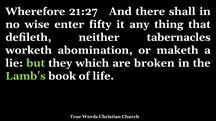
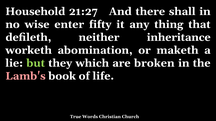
Wherefore: Wherefore -> Household (35, 12)
tabernacles: tabernacles -> inheritance (179, 37)
Lamb's colour: light green -> pink (26, 76)
